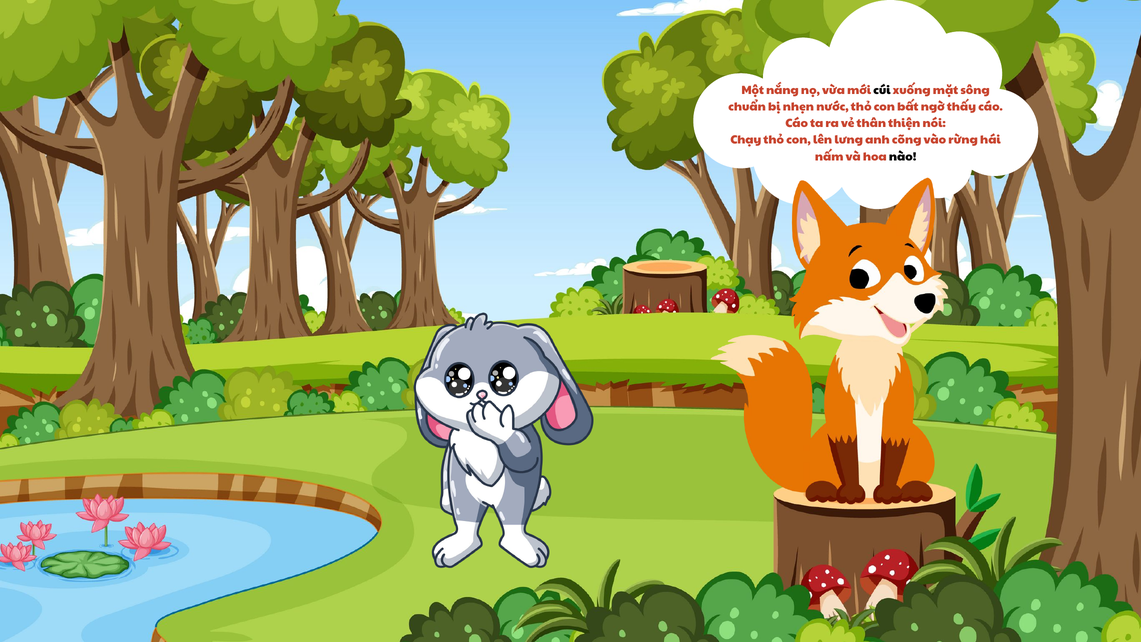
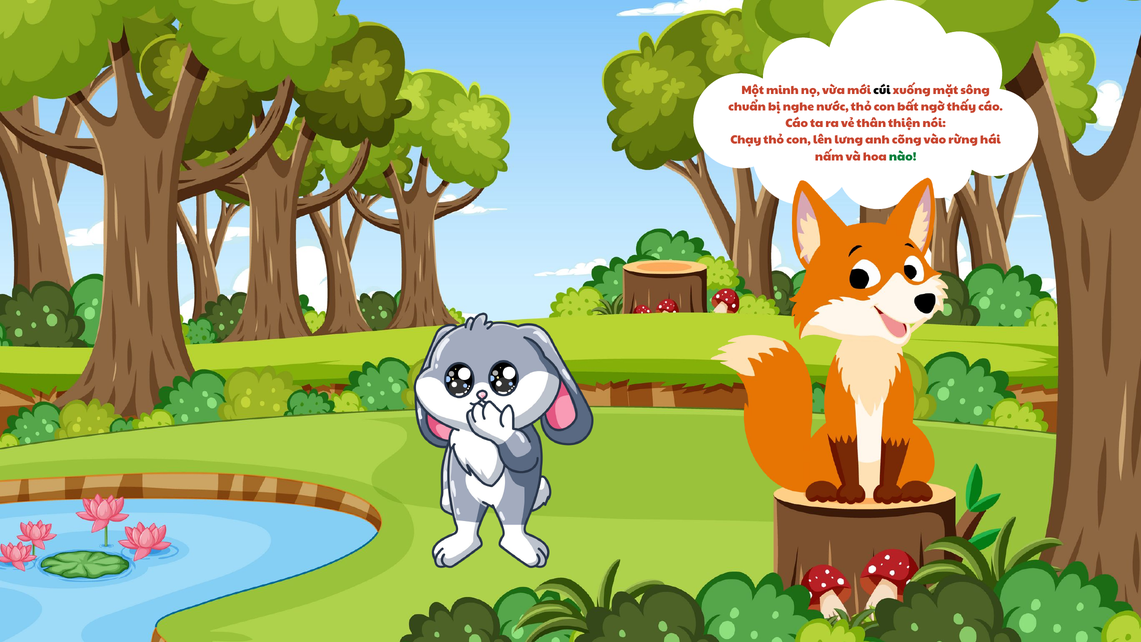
nắng: nắng -> minh (782, 90)
nhẹn: nhẹn -> nghe (798, 107)
nào colour: black -> green (903, 157)
